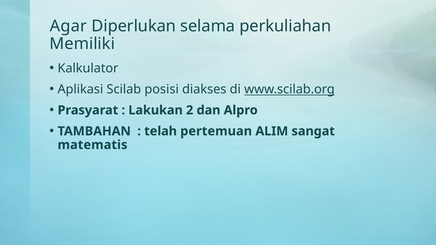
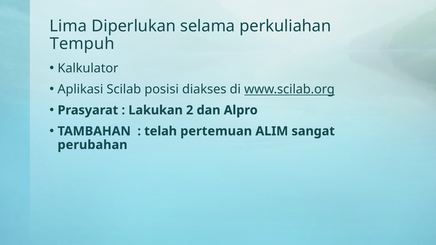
Agar: Agar -> Lima (68, 26)
Memiliki: Memiliki -> Tempuh (82, 44)
matematis: matematis -> perubahan (93, 145)
